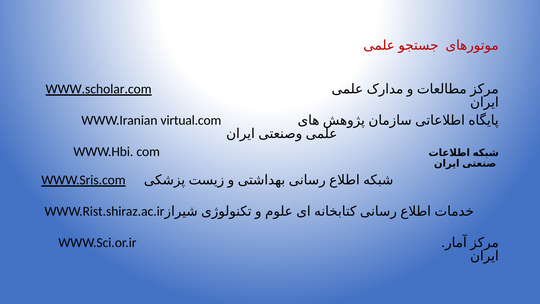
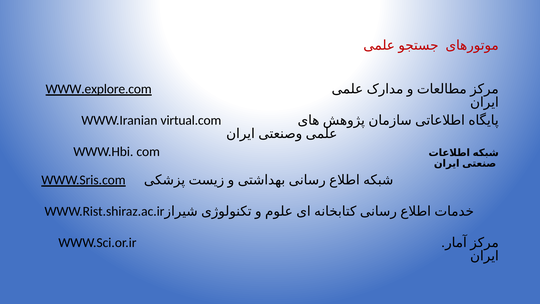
WWW.scholar.com: WWW.scholar.com -> WWW.explore.com (99, 89)
